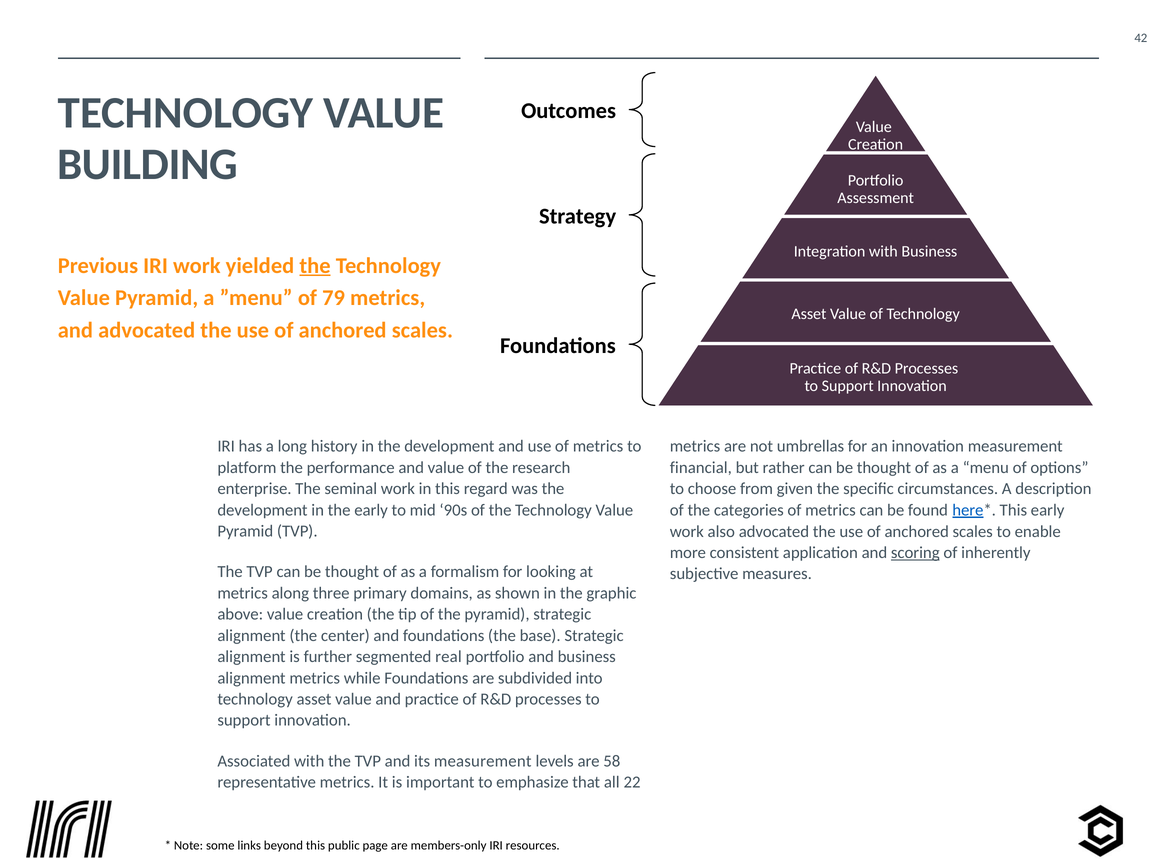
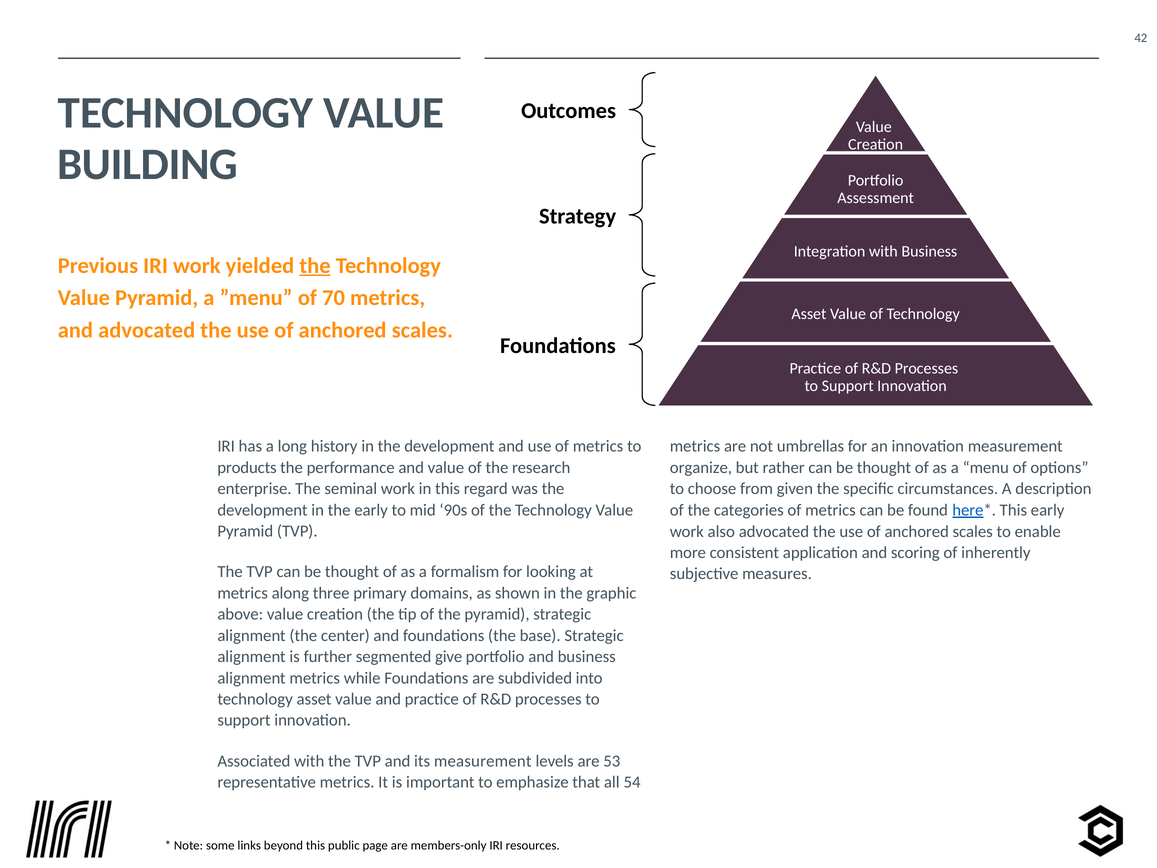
79: 79 -> 70 (334, 298)
platform: platform -> products (247, 467)
financial: financial -> organize (701, 467)
scoring underline: present -> none (915, 553)
real: real -> give (449, 657)
58: 58 -> 53 (612, 761)
22: 22 -> 54 (632, 782)
